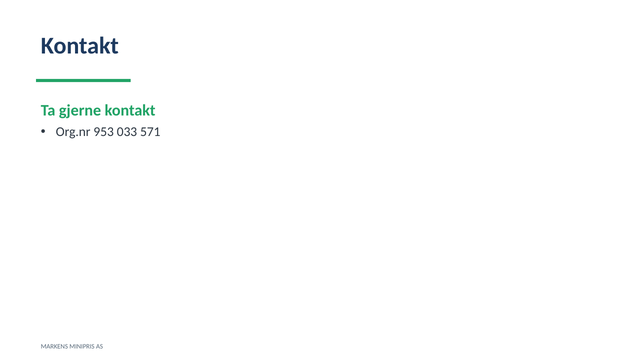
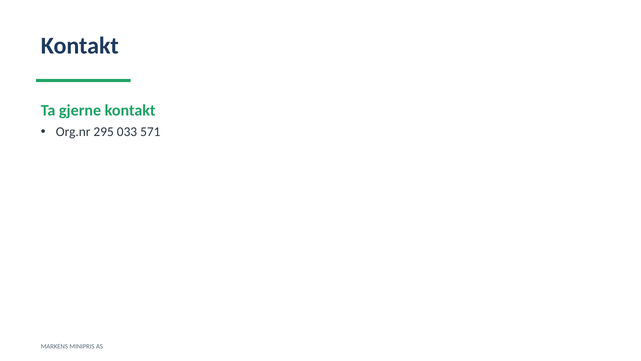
953: 953 -> 295 (104, 132)
